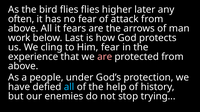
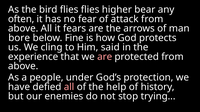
later: later -> bear (145, 10)
work: work -> bore (19, 38)
Last: Last -> Fine (74, 38)
Him fear: fear -> said (110, 47)
all colour: light blue -> pink (69, 87)
